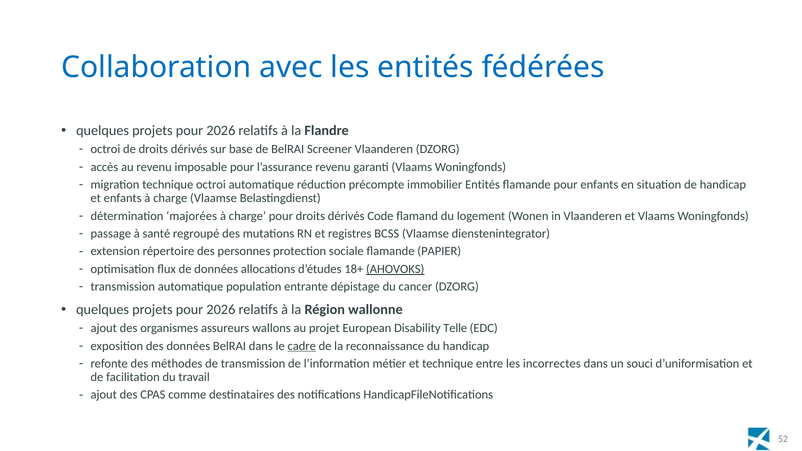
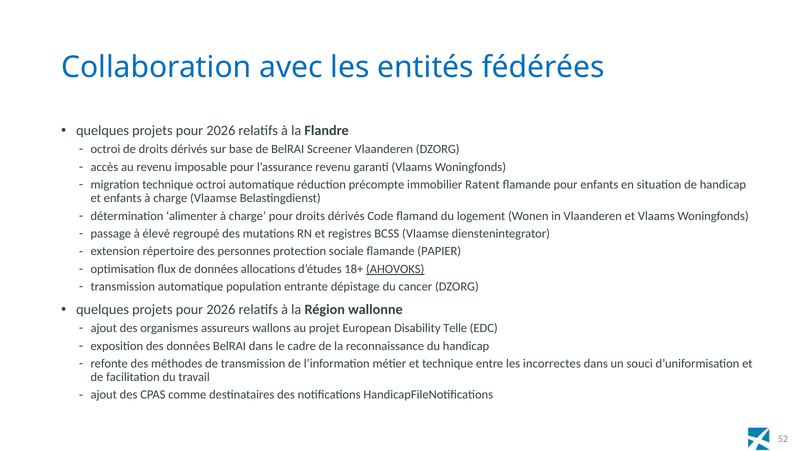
immobilier Entités: Entités -> Ratent (482, 185)
majorées: majorées -> alimenter (192, 216)
santé: santé -> élevé (156, 234)
cadre underline: present -> none (302, 346)
